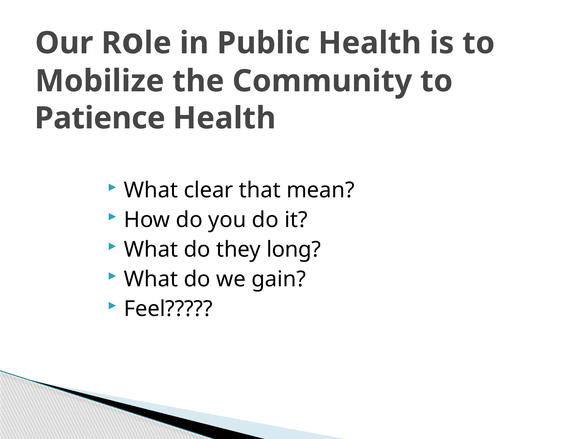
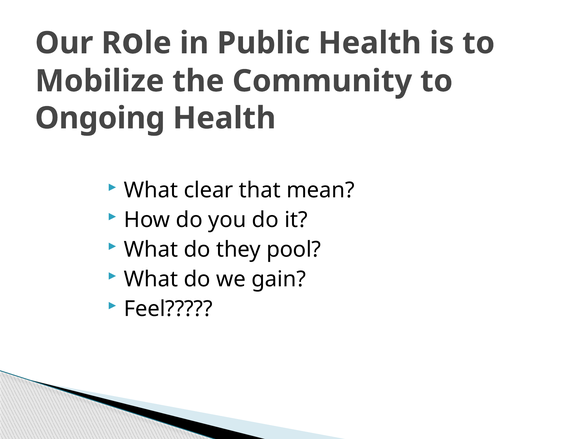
Patience: Patience -> Ongoing (100, 118)
long: long -> pool (294, 249)
